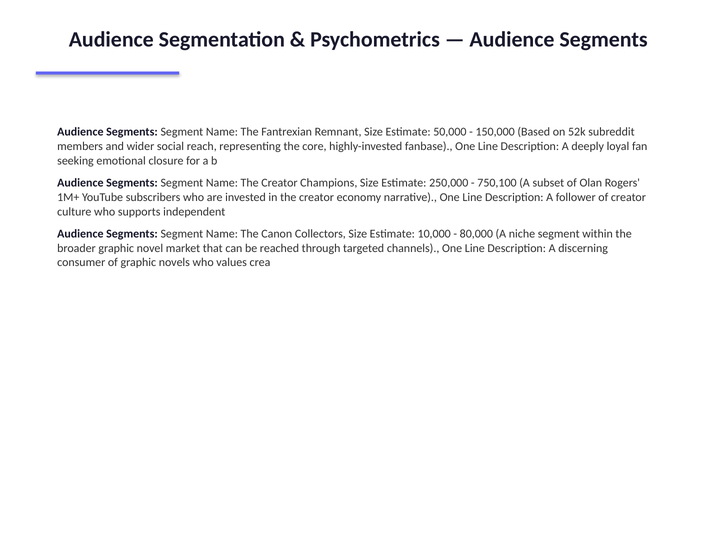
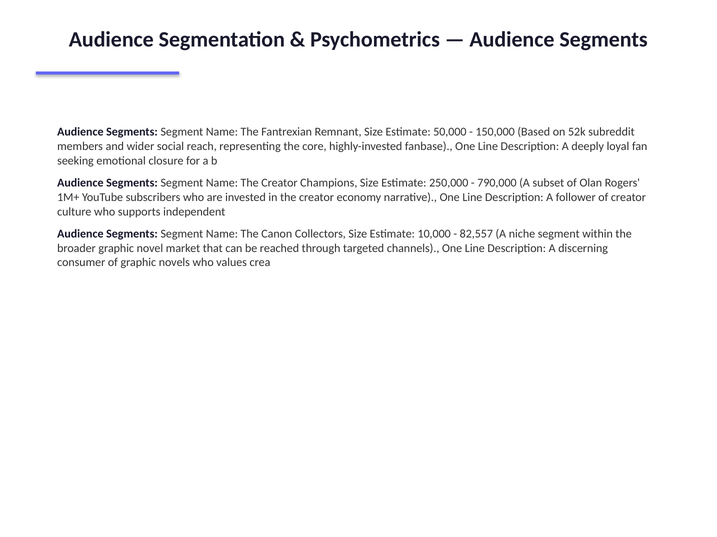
750,100: 750,100 -> 790,000 (497, 183)
80,000: 80,000 -> 82,557 (476, 234)
